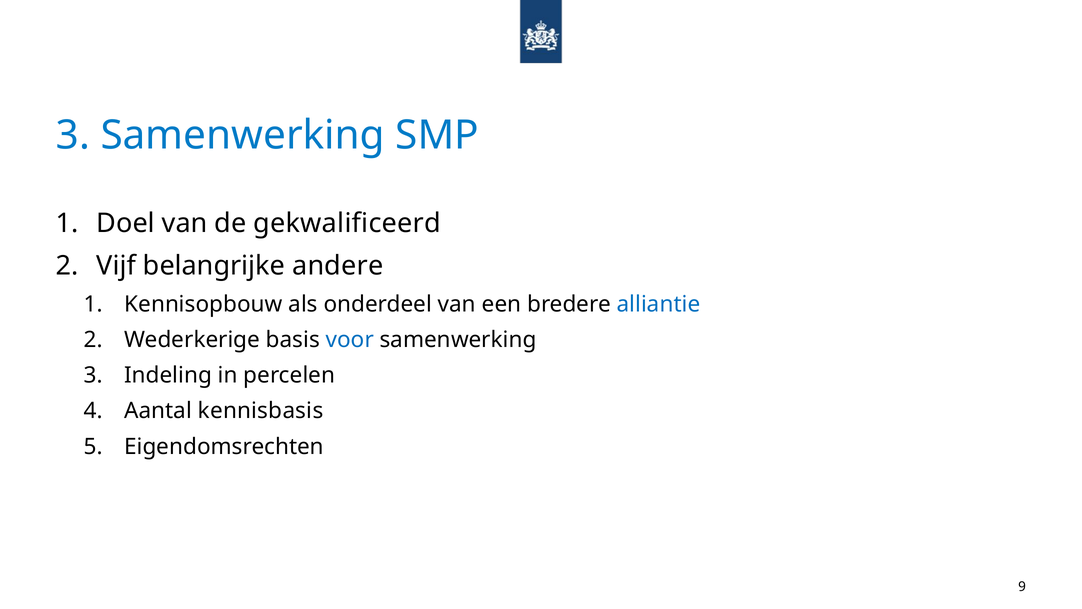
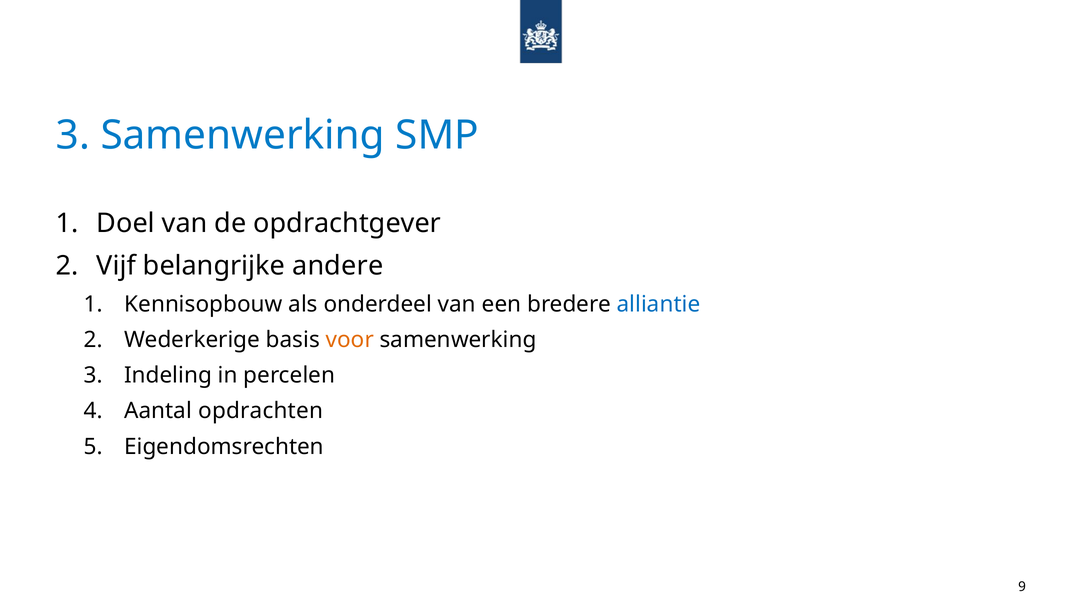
gekwalificeerd: gekwalificeerd -> opdrachtgever (347, 223)
voor colour: blue -> orange (350, 339)
kennisbasis: kennisbasis -> opdrachten (261, 411)
